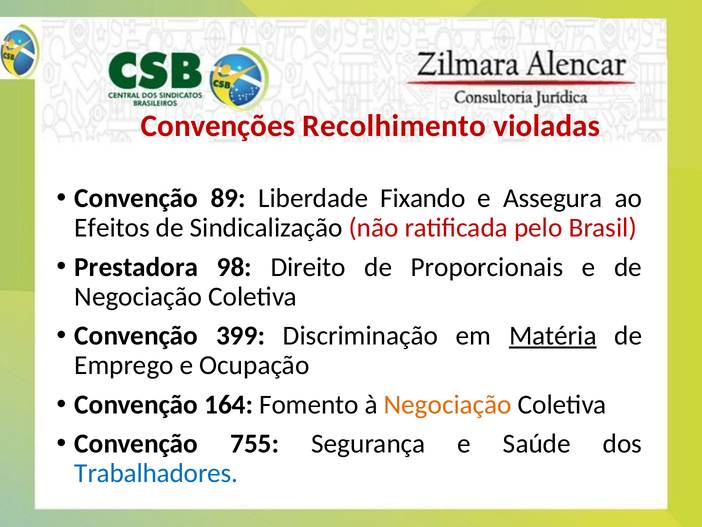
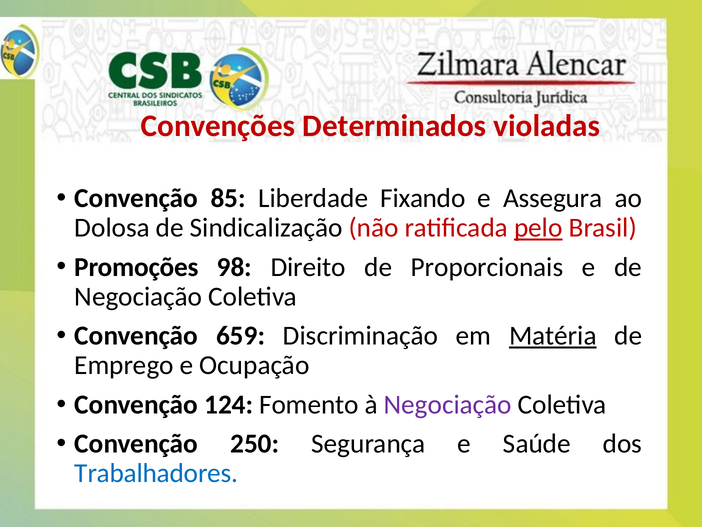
Recolhimento: Recolhimento -> Determinados (394, 126)
89: 89 -> 85 (228, 198)
Efeitos: Efeitos -> Dolosa (112, 227)
pelo underline: none -> present (538, 227)
Prestadora: Prestadora -> Promoções (136, 267)
399: 399 -> 659 (241, 335)
164: 164 -> 124 (229, 404)
Negociação colour: orange -> purple (448, 404)
755: 755 -> 250 (255, 443)
